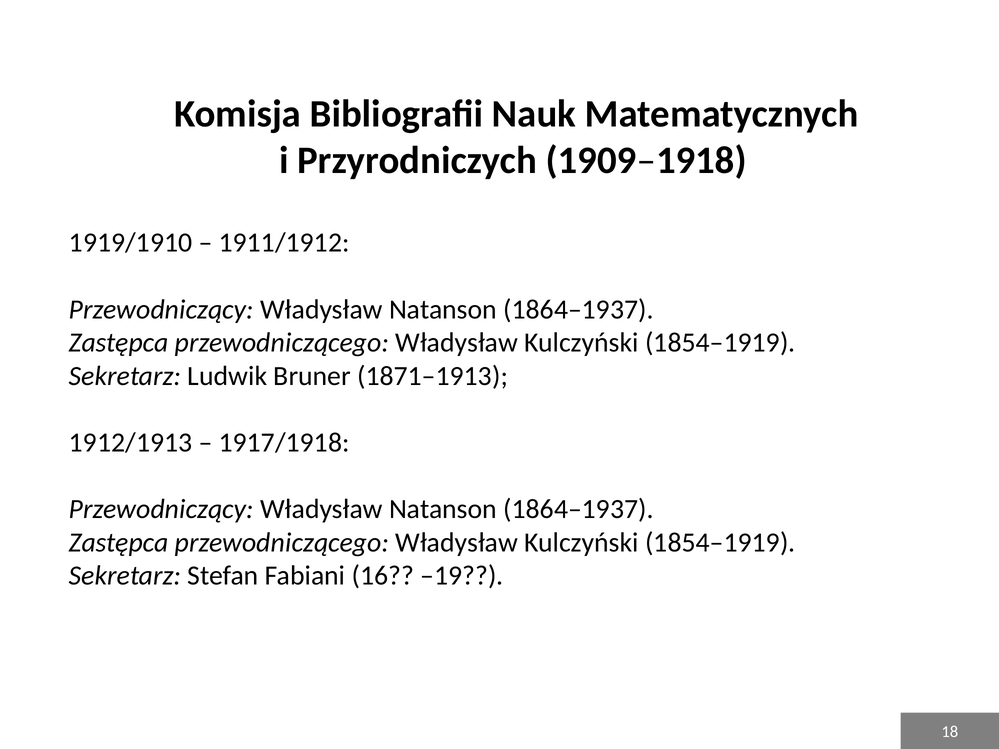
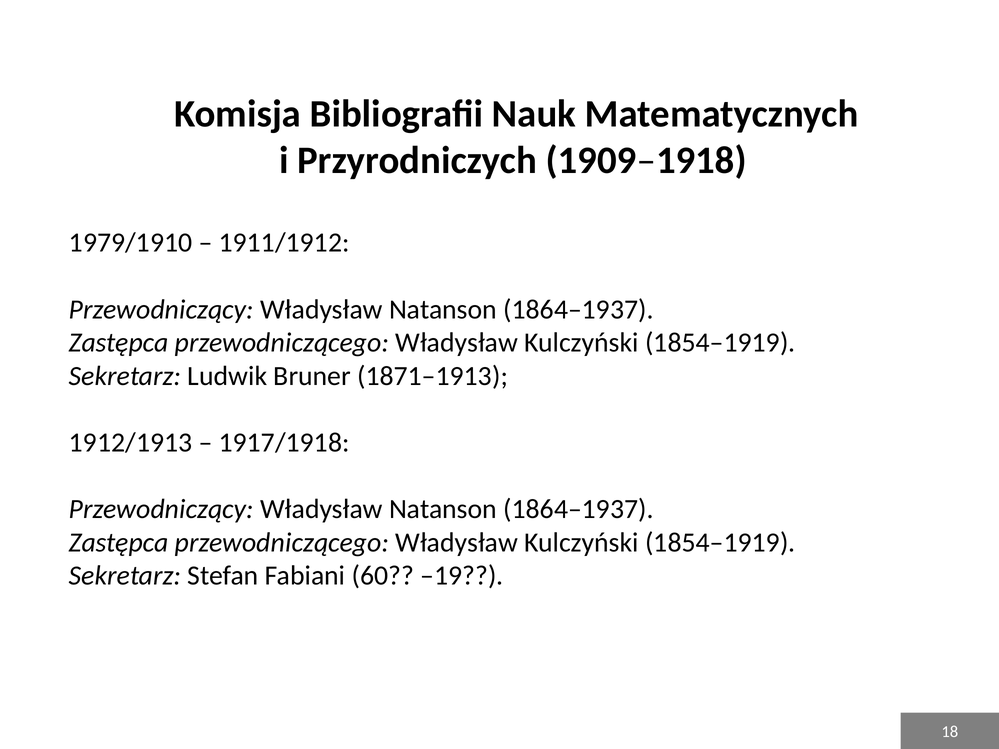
1919/1910: 1919/1910 -> 1979/1910 (131, 243)
16: 16 -> 60 (383, 576)
